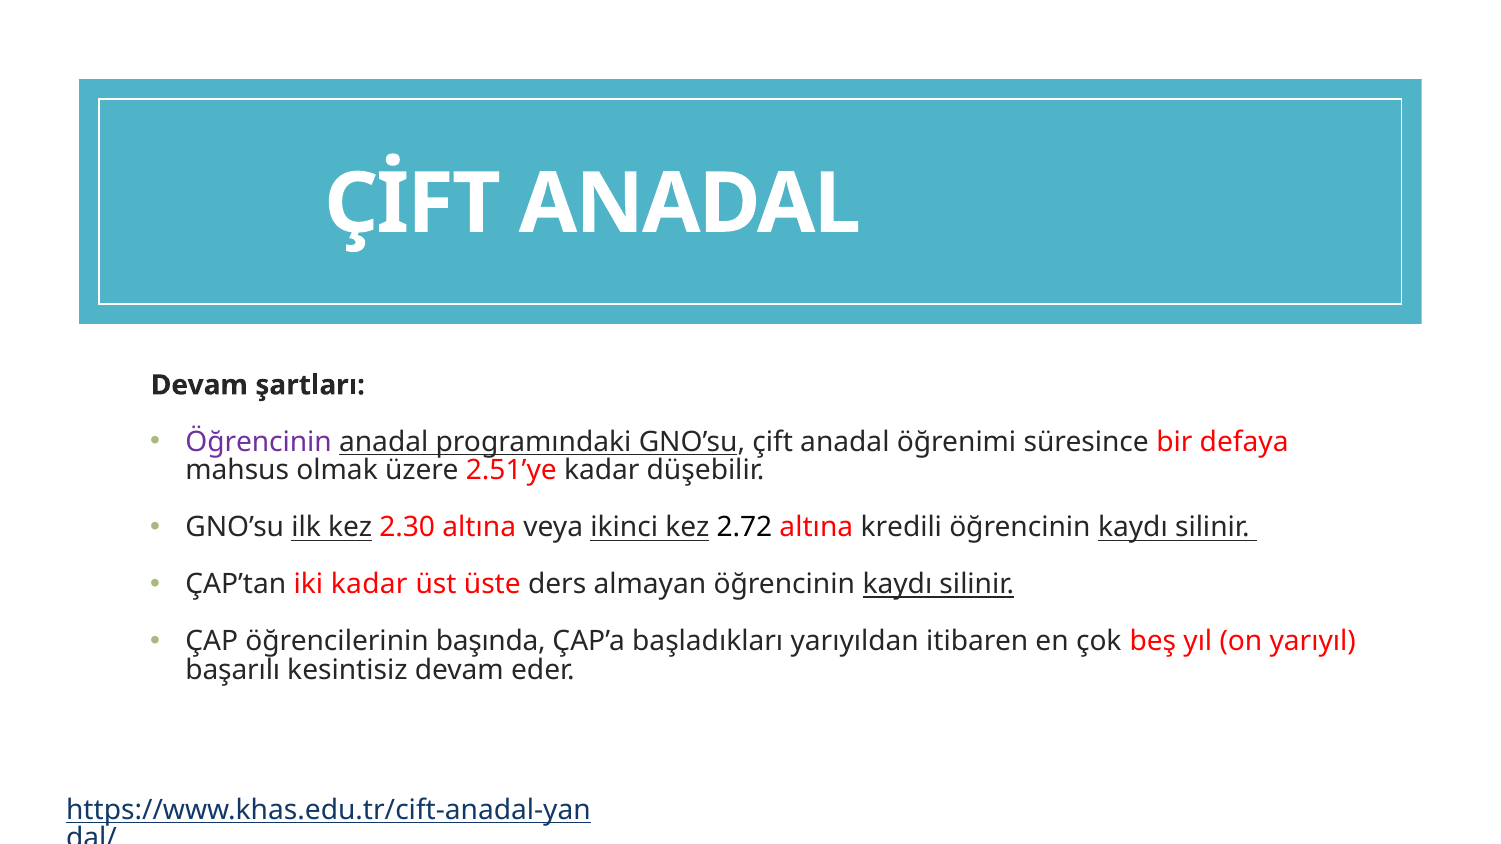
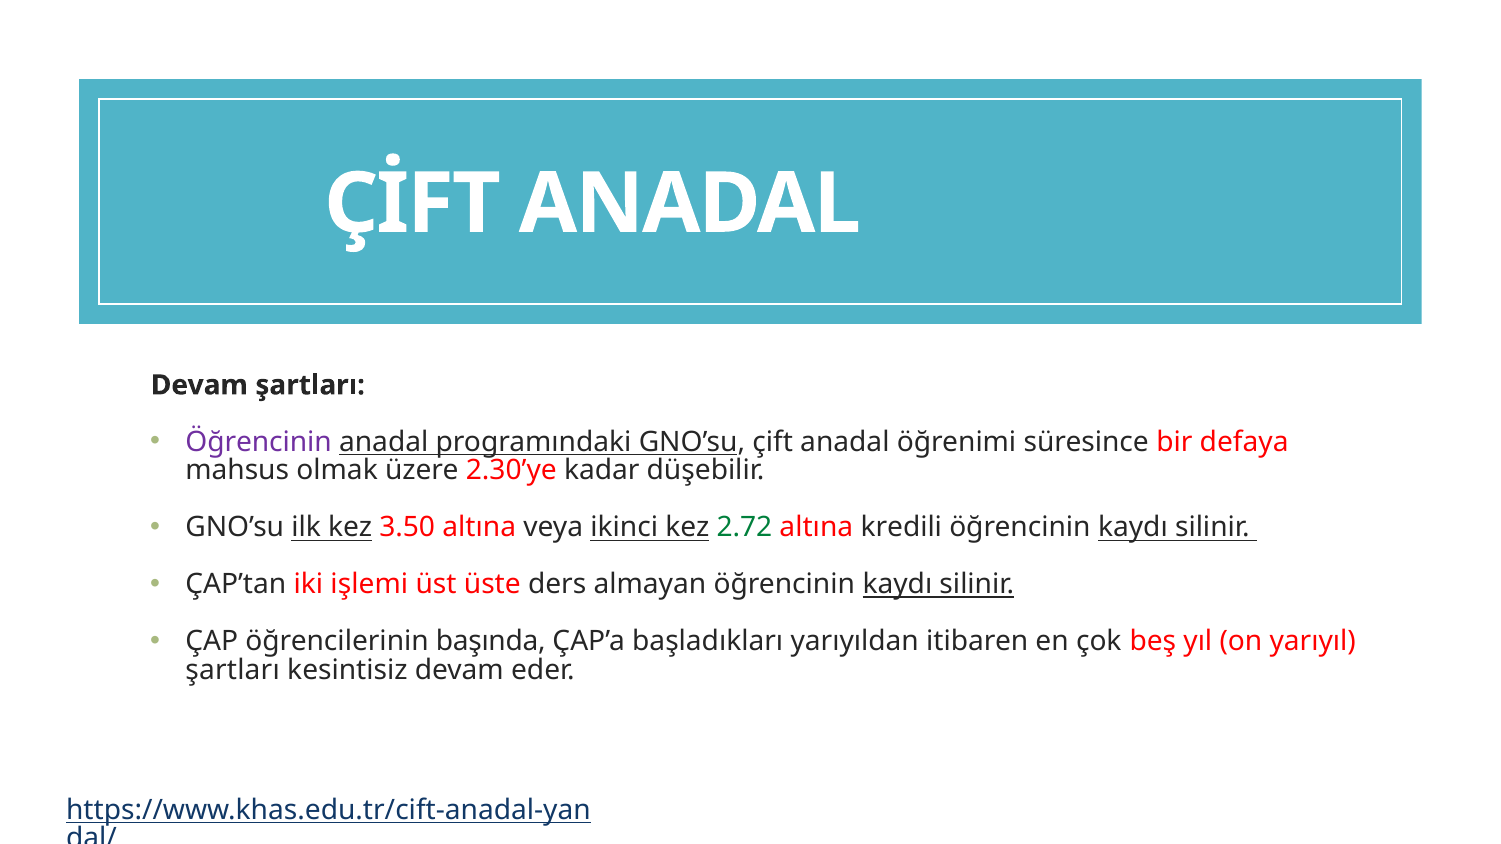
2.51’ye: 2.51’ye -> 2.30’ye (511, 471)
2.30: 2.30 -> 3.50 (407, 528)
2.72 colour: black -> green (744, 528)
iki kadar: kadar -> işlemi (369, 585)
başarılı: başarılı -> şartları (233, 670)
